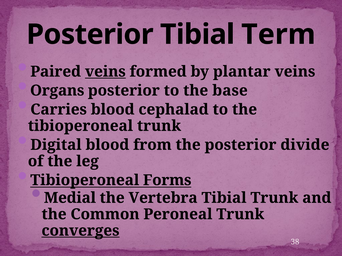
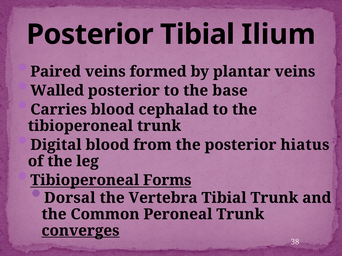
Term: Term -> Ilium (278, 35)
veins underline: present -> none (105, 72)
Organs: Organs -> Walled (57, 91)
divide: divide -> hiatus (305, 145)
Medial: Medial -> Dorsal (70, 198)
